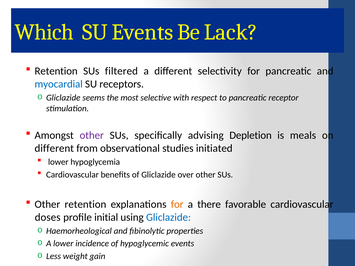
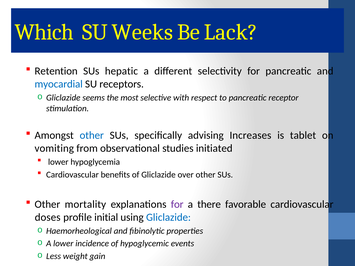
SU Events: Events -> Weeks (142, 32)
filtered: filtered -> hepatic (121, 71)
other colour: purple -> blue (92, 135)
Depletion: Depletion -> Increases (250, 135)
meals: meals -> tablet (303, 135)
different: different -> vomiting (54, 148)
Other retention: retention -> mortality (85, 204)
for colour: orange -> purple (177, 204)
